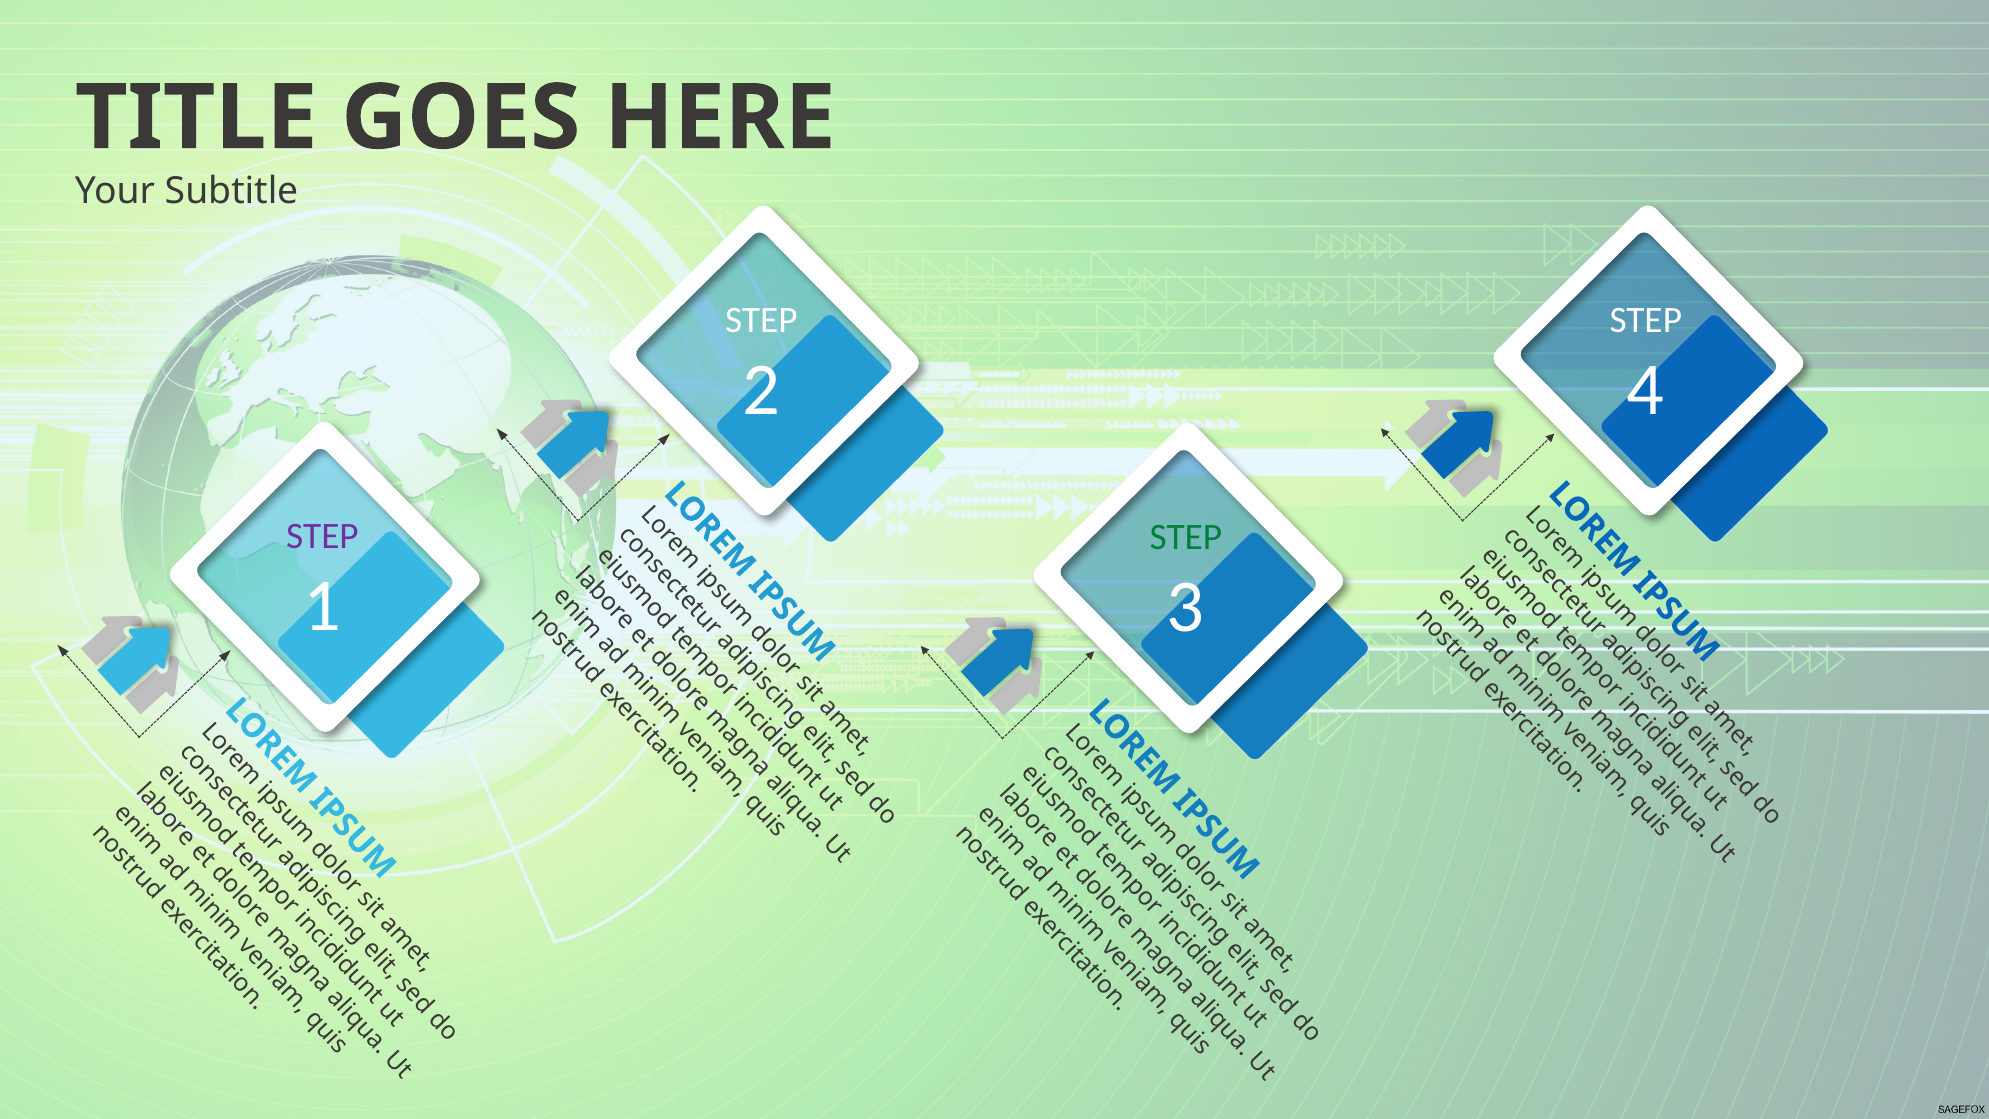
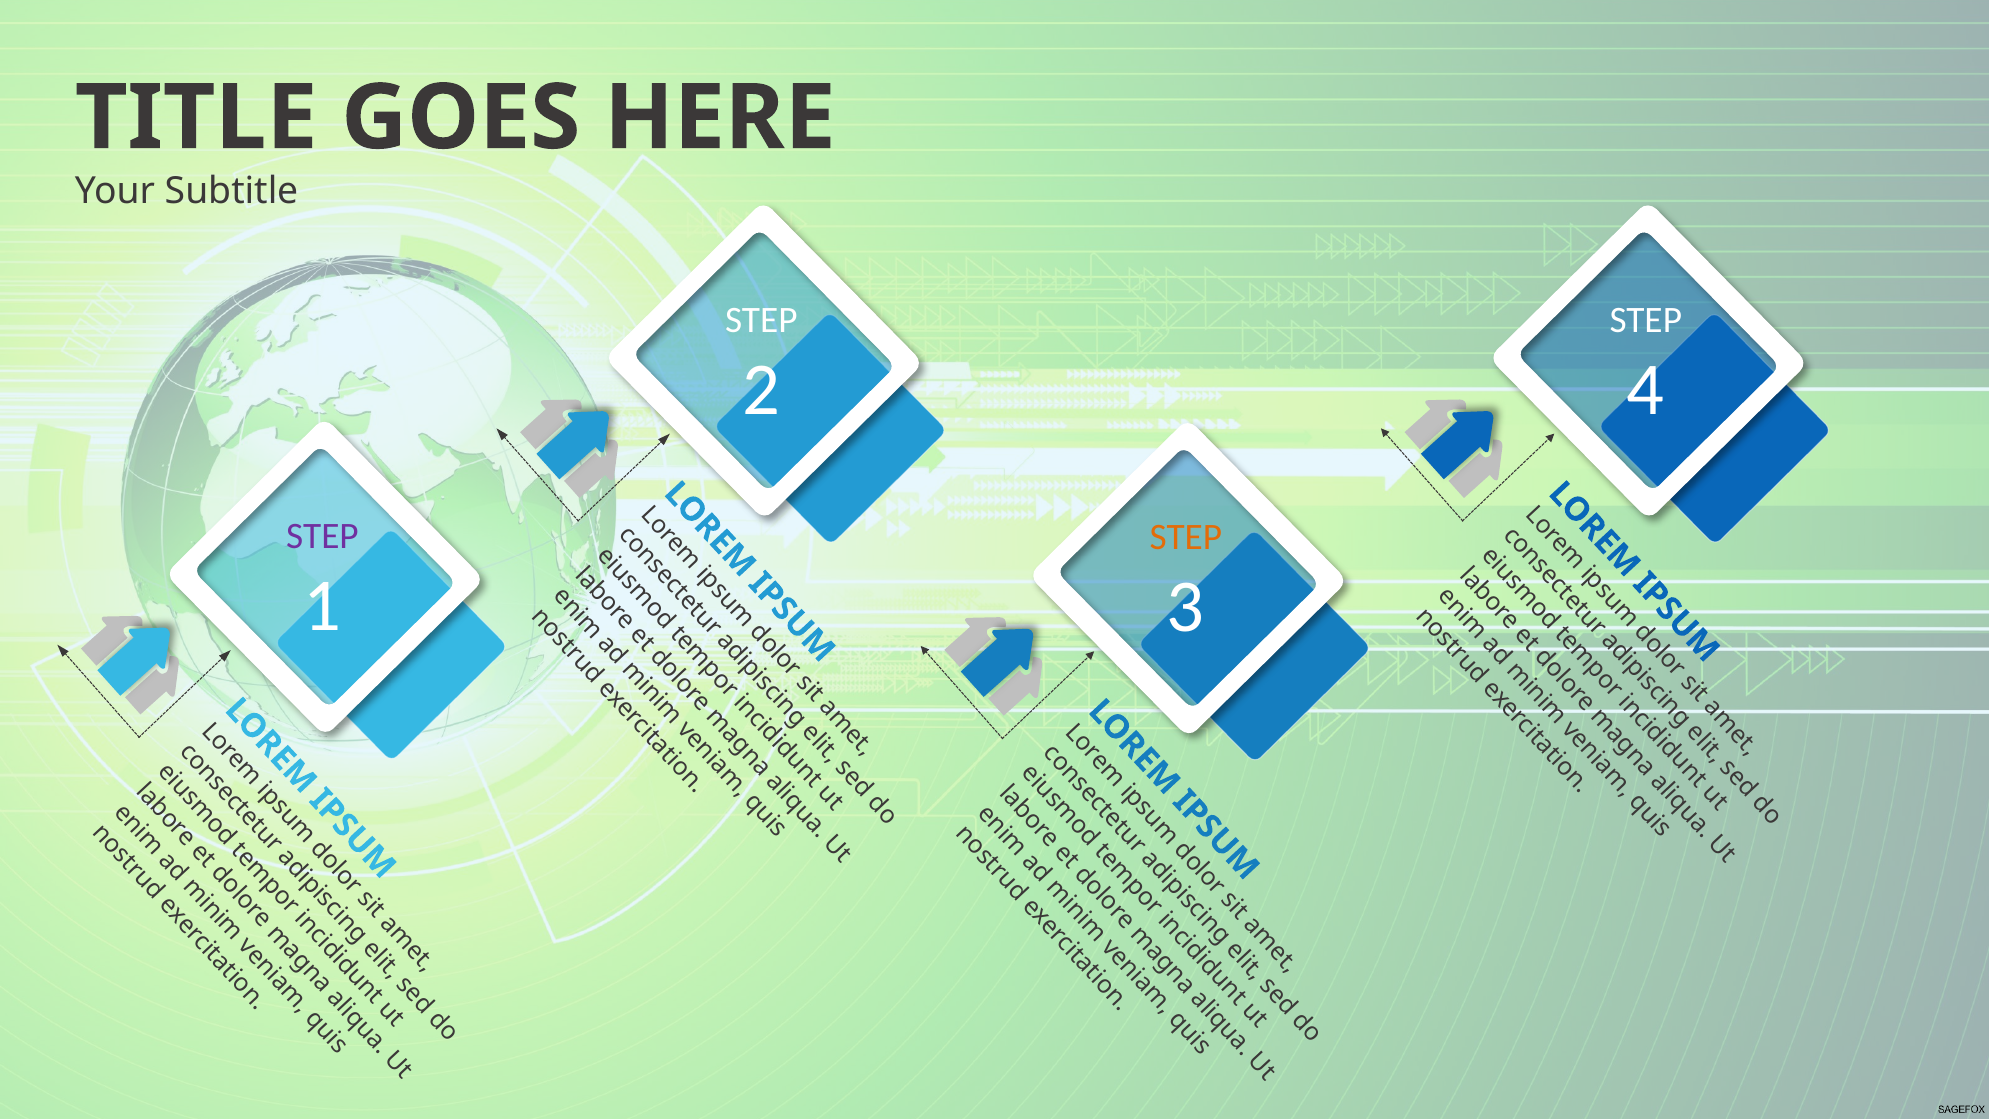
STEP colour: green -> orange (1186, 537)
